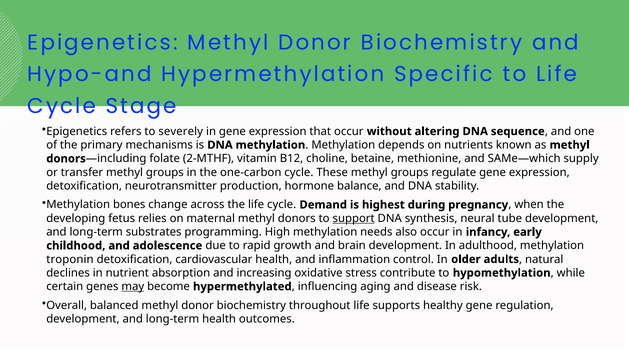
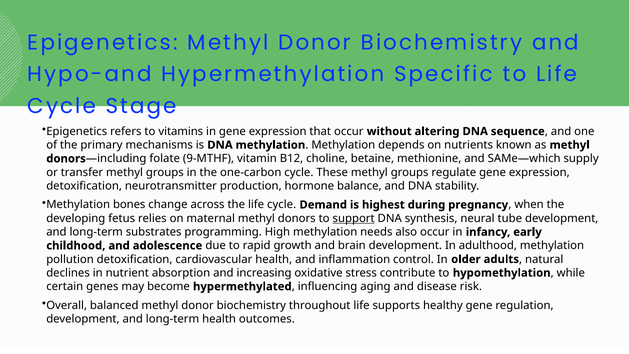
severely: severely -> vitamins (181, 131)
2-MTHF: 2-MTHF -> 9-MTHF (209, 159)
troponin: troponin -> pollution (70, 259)
may underline: present -> none (133, 286)
